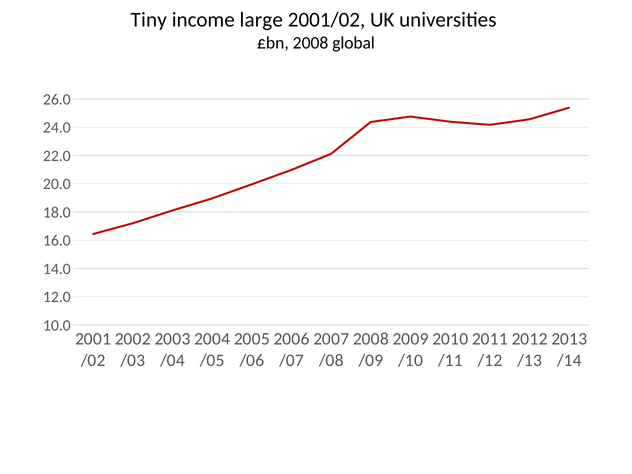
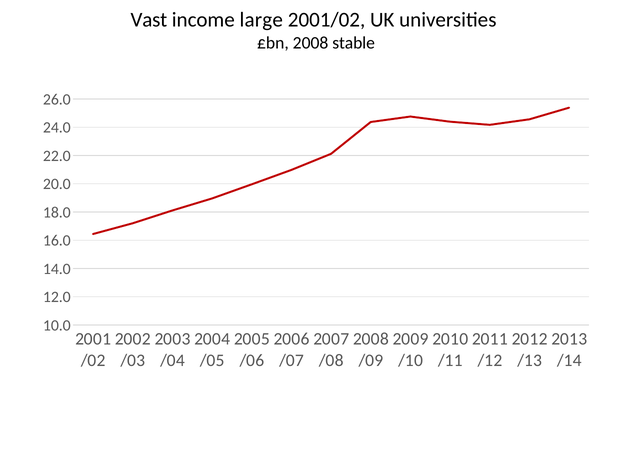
Tiny: Tiny -> Vast (149, 20)
global: global -> stable (354, 43)
